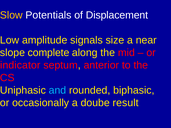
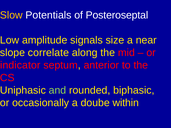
Displacement: Displacement -> Posteroseptal (117, 15)
complete: complete -> correlate (48, 53)
and colour: light blue -> light green (57, 90)
result: result -> within (126, 103)
